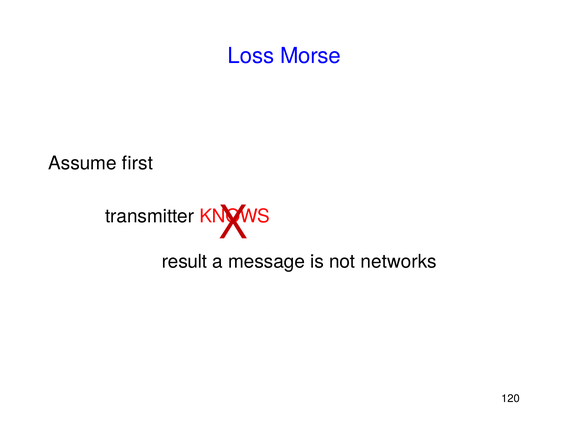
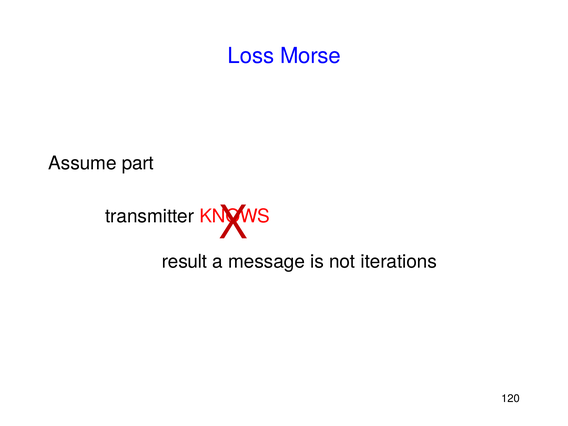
first: first -> part (138, 163)
networks: networks -> iterations (399, 262)
